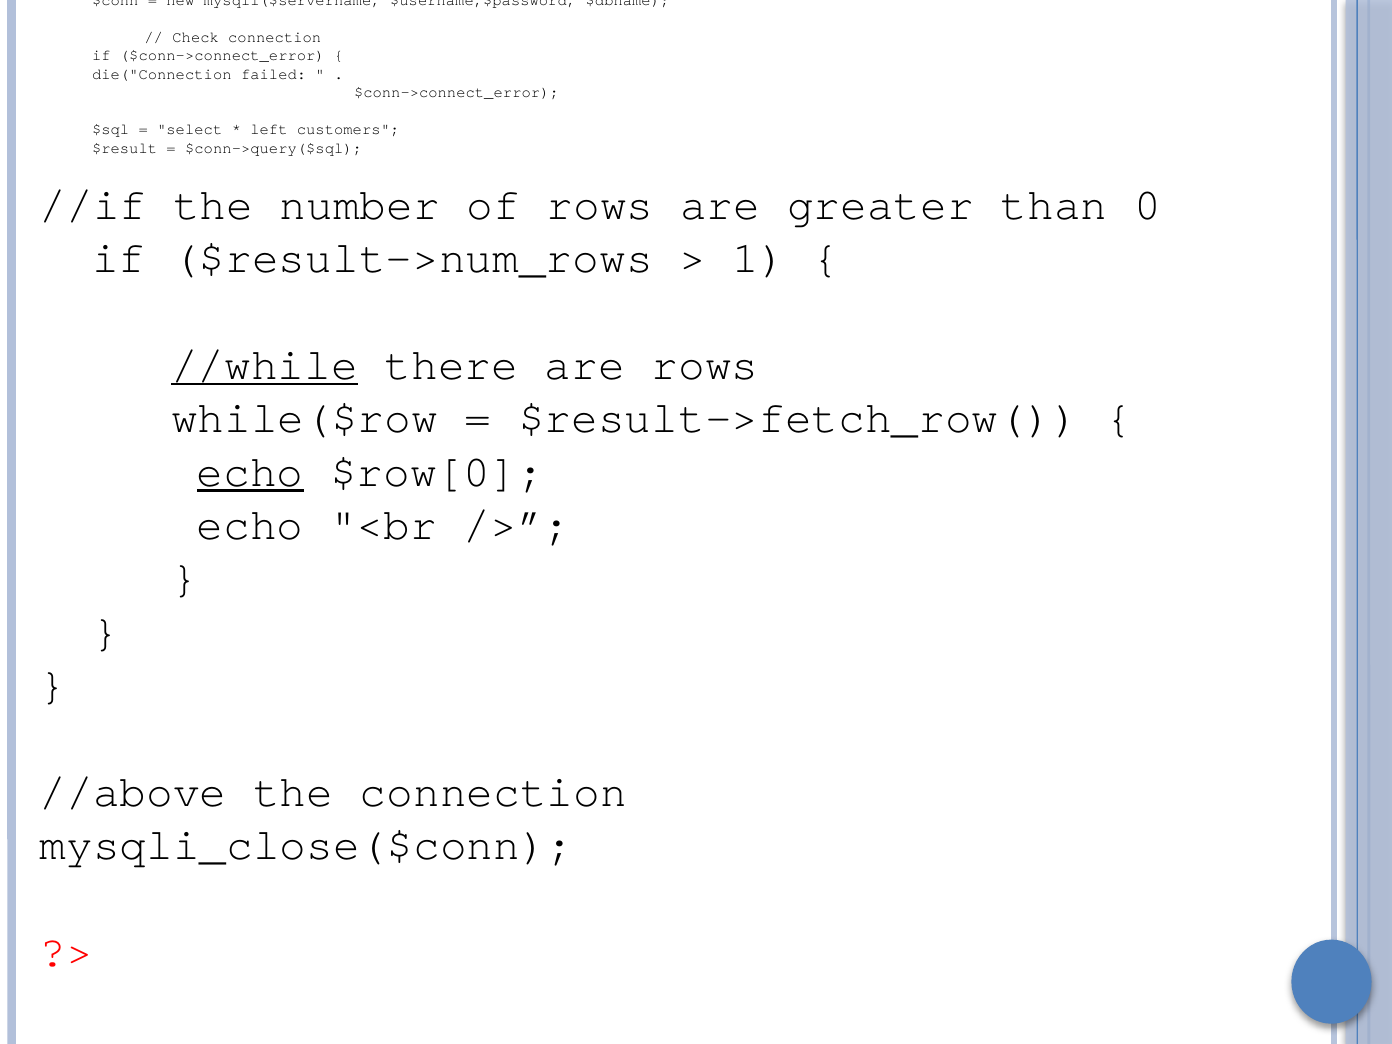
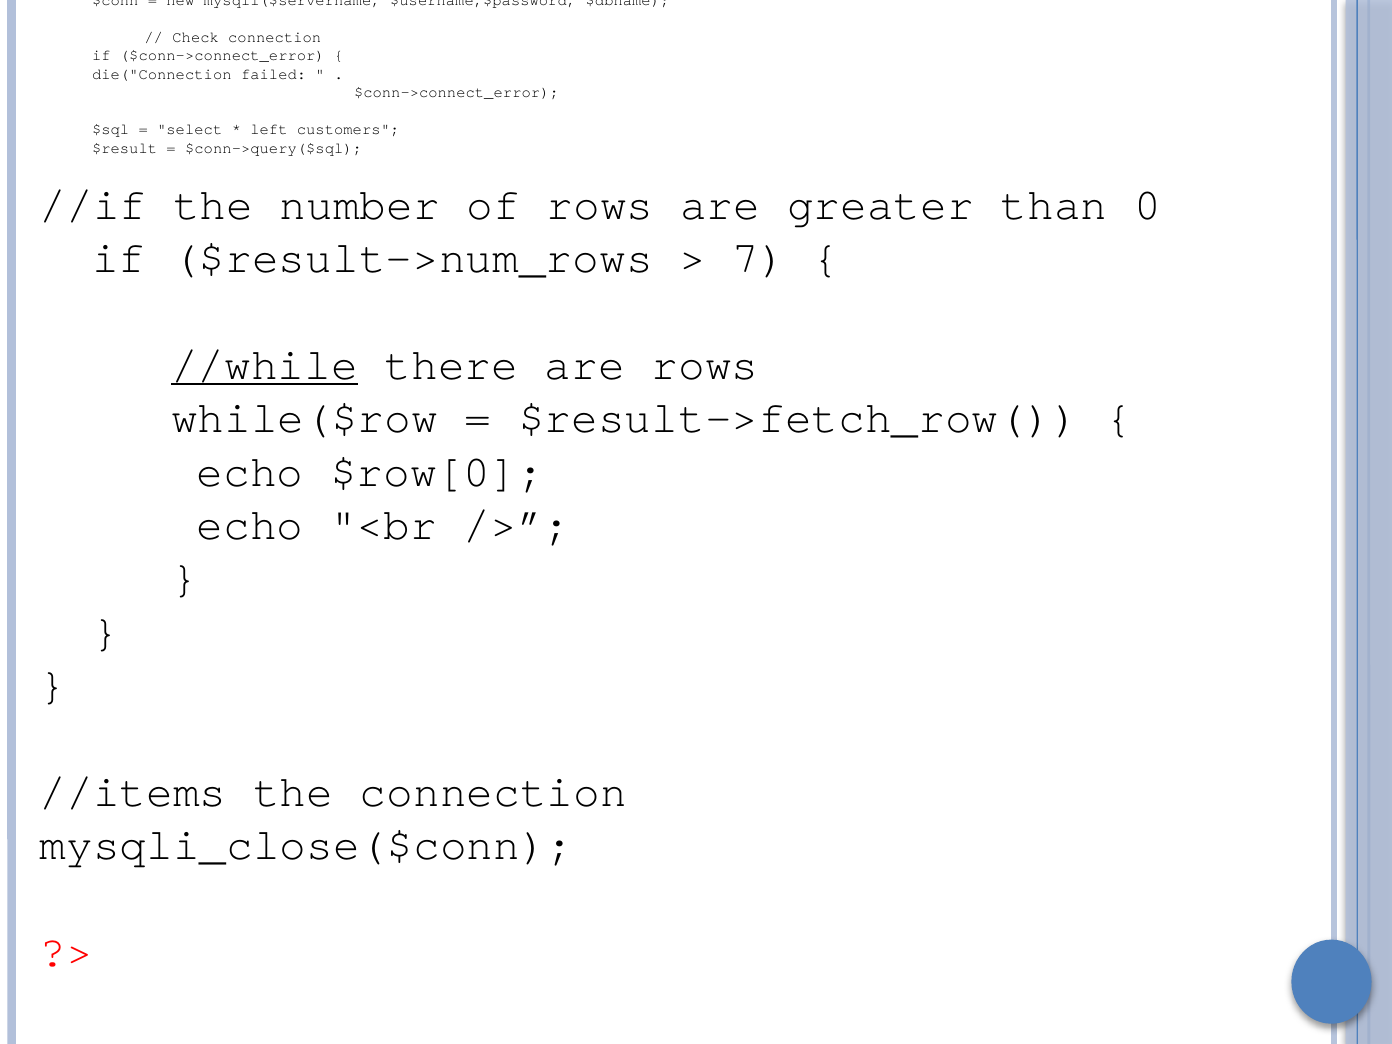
1: 1 -> 7 (759, 258)
echo underline: present -> none (250, 471)
//above: //above -> //items (133, 791)
